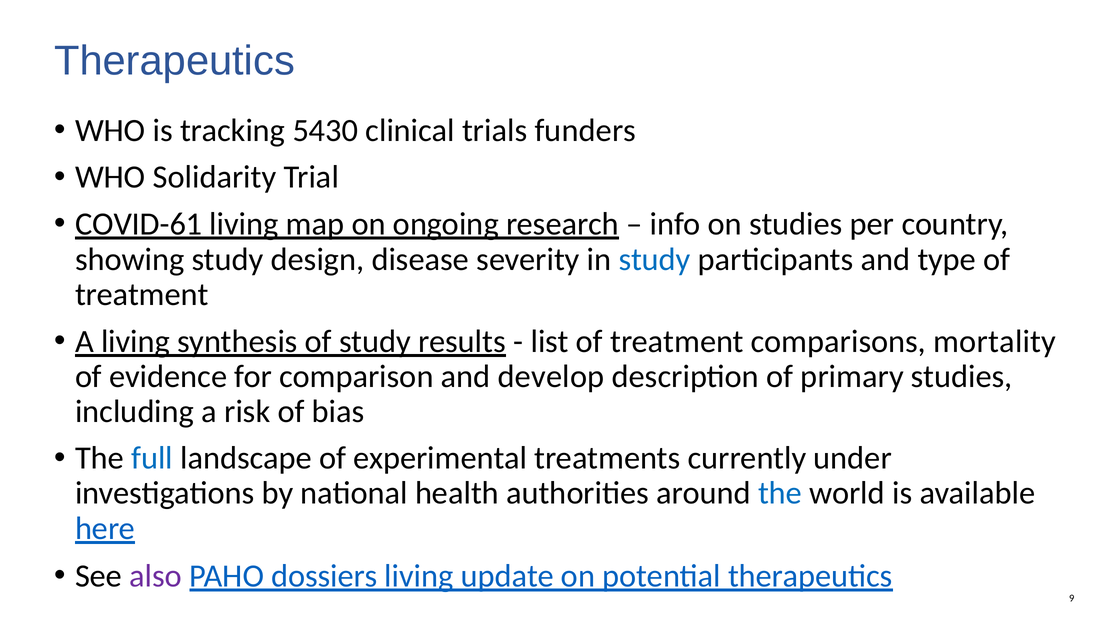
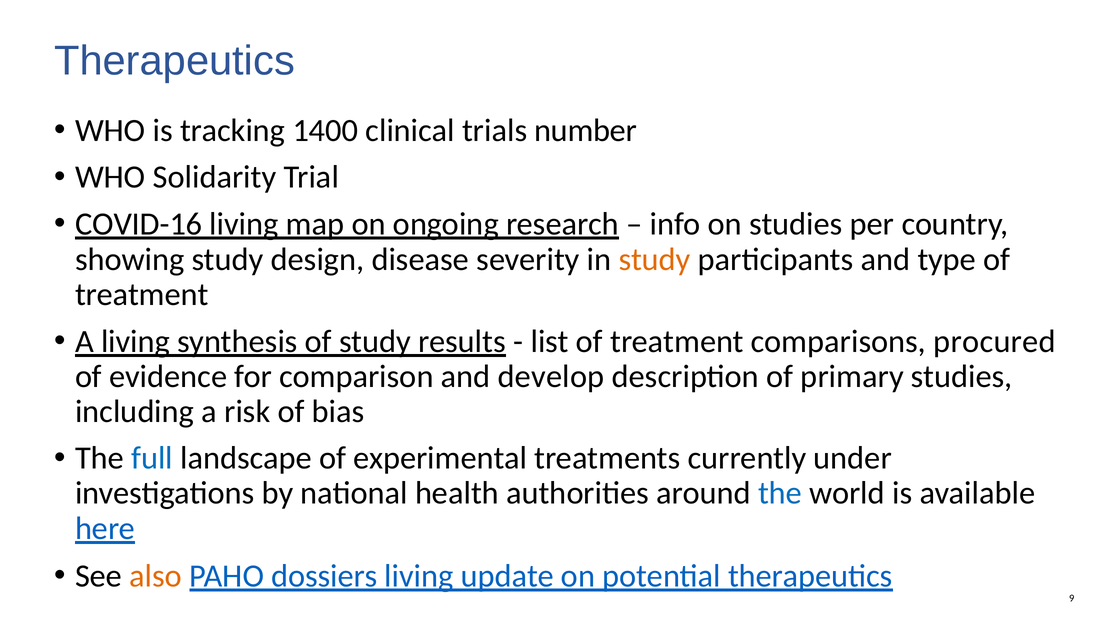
5430: 5430 -> 1400 (325, 131)
funders: funders -> number (585, 131)
COVID-61: COVID-61 -> COVID-16 (139, 224)
study colour: blue -> orange (655, 260)
mortality: mortality -> procured (995, 342)
also colour: purple -> orange (156, 576)
